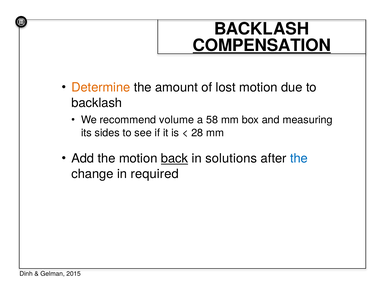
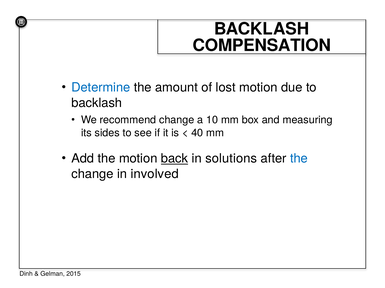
COMPENSATION underline: present -> none (262, 46)
Determine colour: orange -> blue (101, 88)
recommend volume: volume -> change (177, 120)
58: 58 -> 10 (212, 120)
28: 28 -> 40 (197, 133)
required: required -> involved (155, 174)
